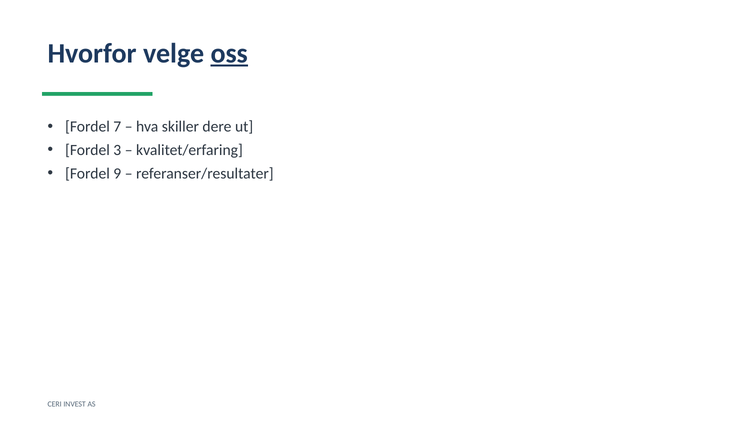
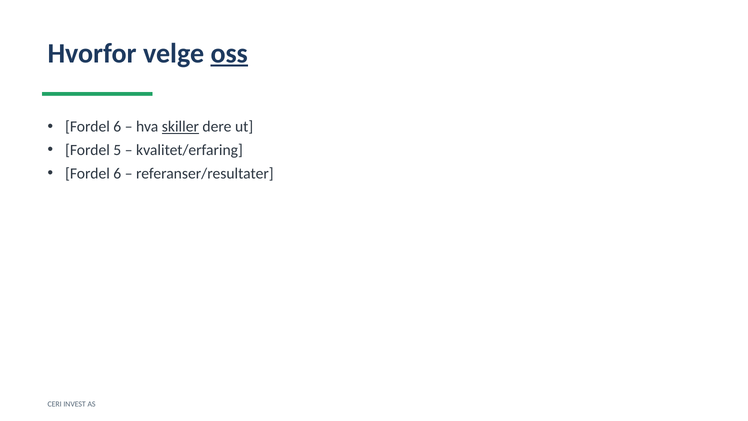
7: 7 -> 6 (117, 127)
skiller underline: none -> present (180, 127)
3: 3 -> 5 (117, 150)
9: 9 -> 6 (117, 173)
